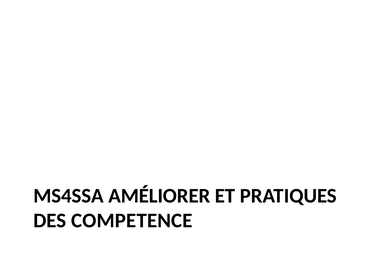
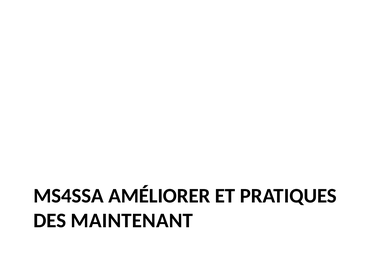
COMPETENCE: COMPETENCE -> MAINTENANT (132, 221)
